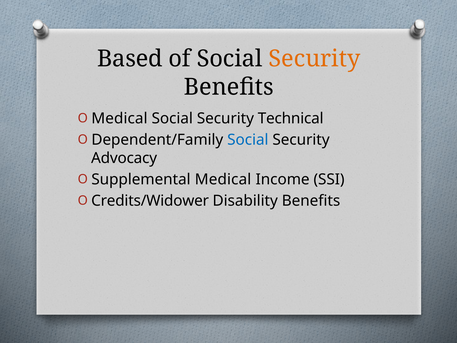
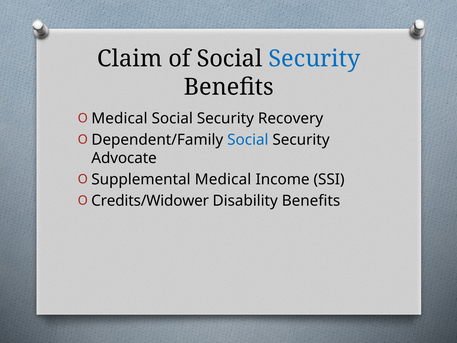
Based: Based -> Claim (130, 59)
Security colour: orange -> blue (314, 59)
Technical: Technical -> Recovery (291, 118)
Advocacy: Advocacy -> Advocate (124, 158)
